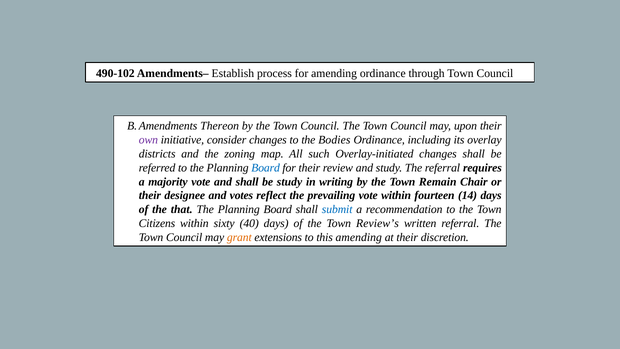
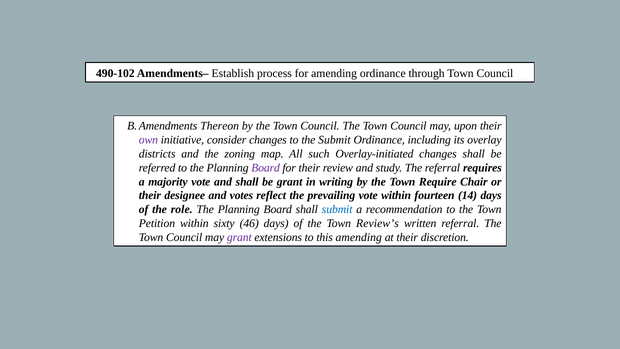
the Bodies: Bodies -> Submit (334, 140)
Board colour: blue -> purple (266, 168)
be study: study -> grant (290, 182)
Remain: Remain -> Require (438, 182)
that: that -> role (182, 209)
Citizens: Citizens -> Petition (157, 223)
40: 40 -> 46 (249, 223)
grant colour: orange -> purple (239, 237)
